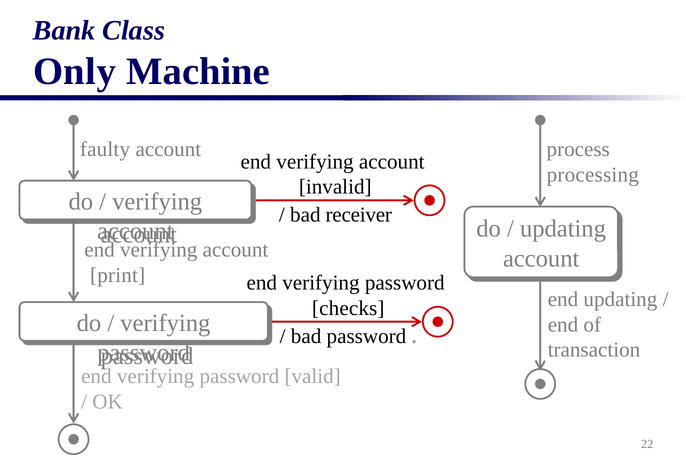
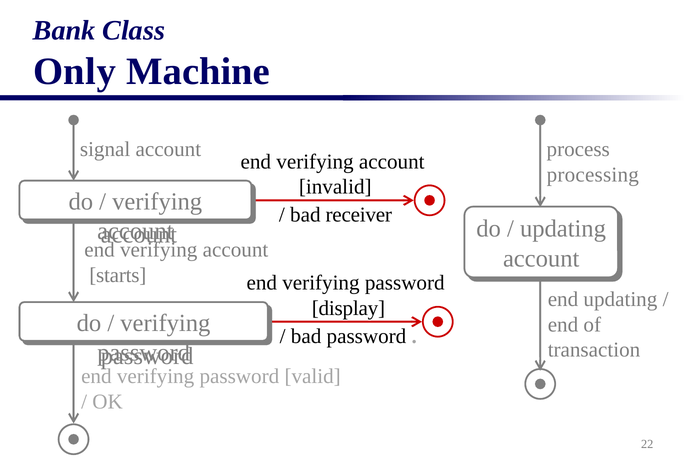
faulty: faulty -> signal (105, 149)
print: print -> starts (118, 275)
checks: checks -> display (348, 308)
